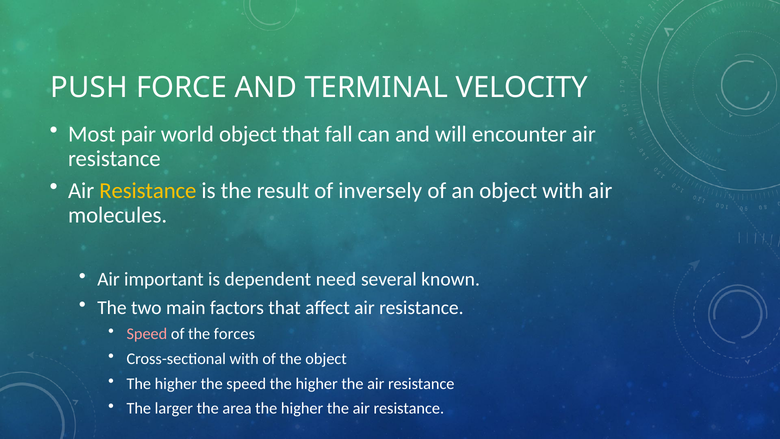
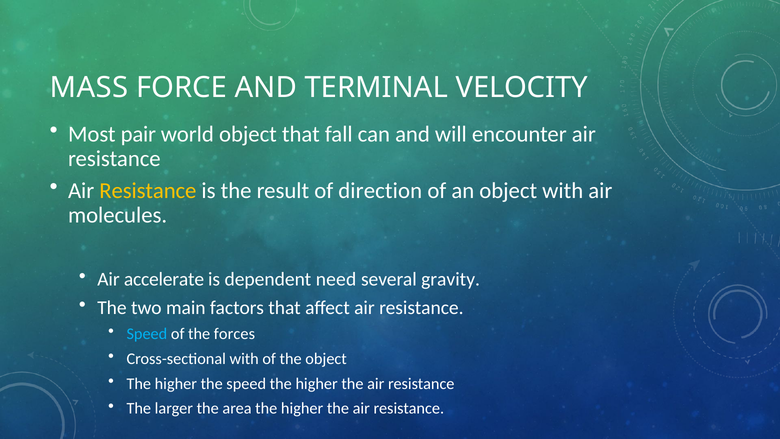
PUSH: PUSH -> MASS (89, 88)
inversely: inversely -> direction (380, 190)
important: important -> accelerate (164, 279)
known: known -> gravity (451, 279)
Speed colour: pink -> light blue (147, 334)
